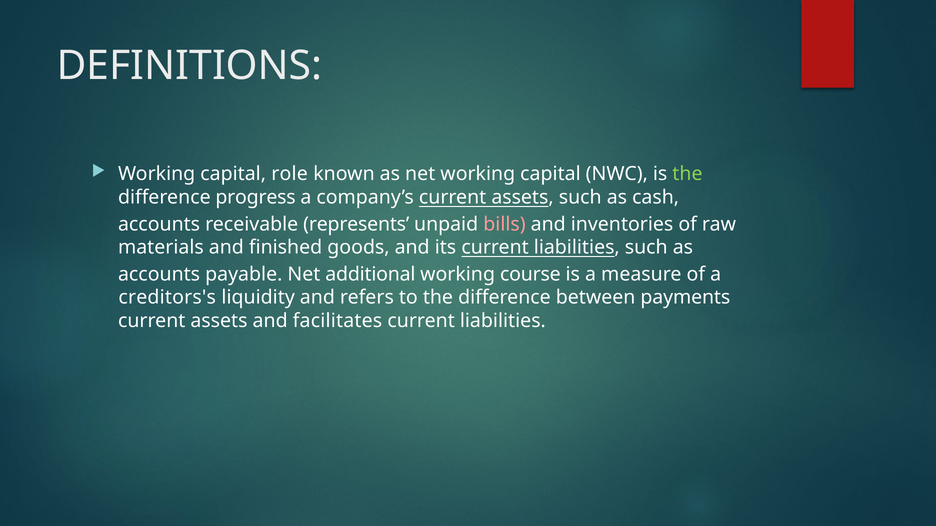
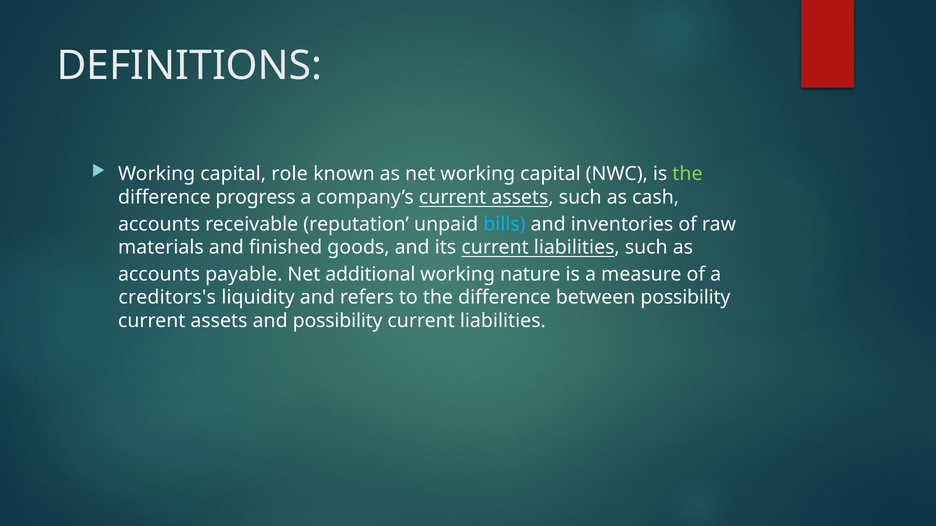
represents: represents -> reputation (356, 224)
bills colour: pink -> light blue (505, 224)
course: course -> nature (530, 274)
between payments: payments -> possibility (685, 298)
and facilitates: facilitates -> possibility (338, 321)
